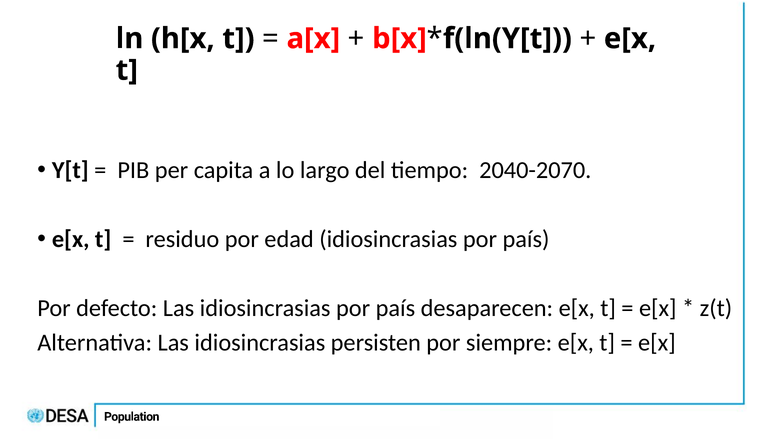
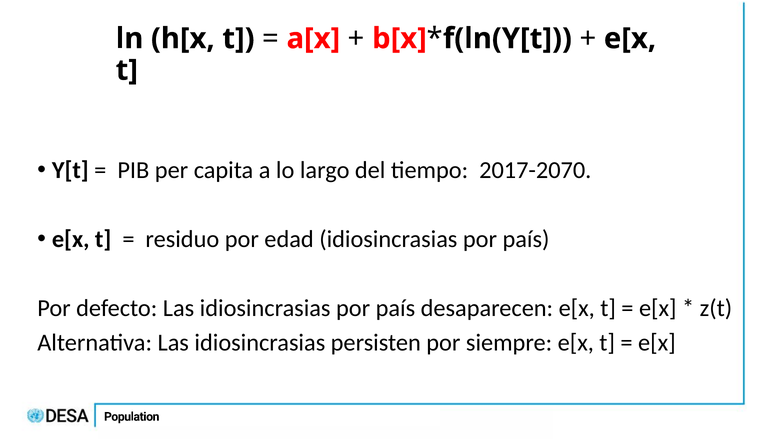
2040-2070: 2040-2070 -> 2017-2070 (535, 170)
